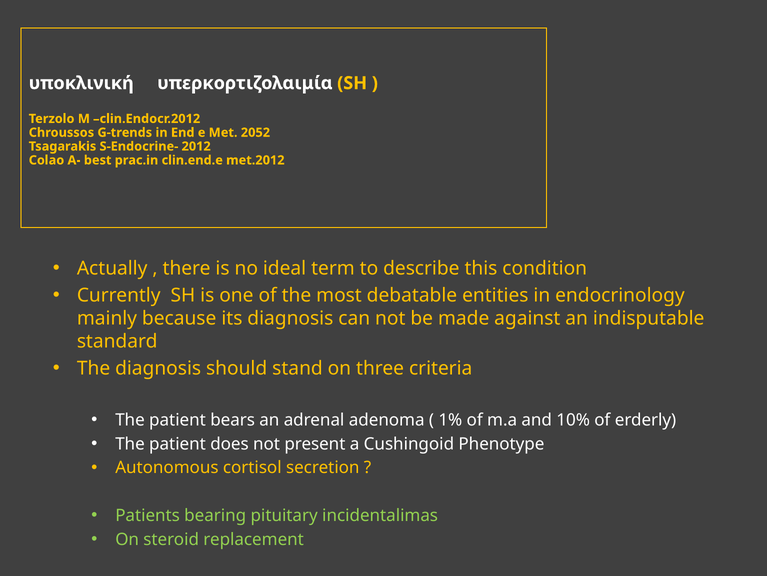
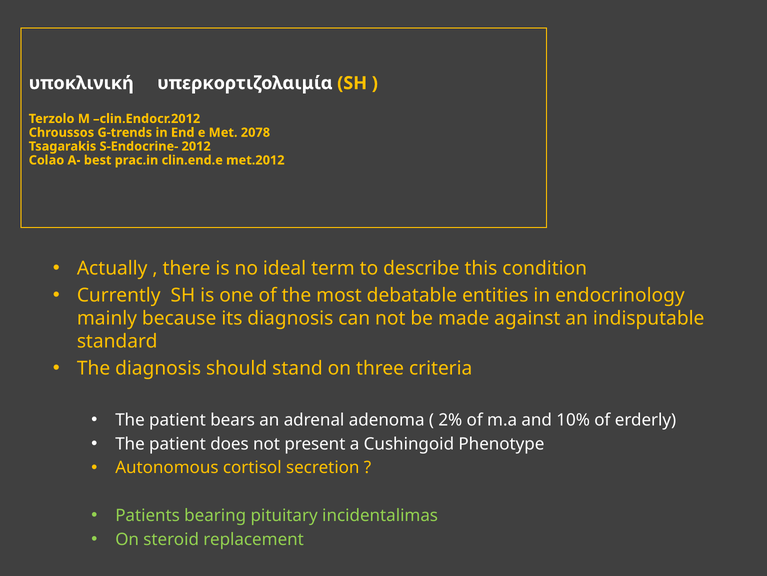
2052: 2052 -> 2078 (255, 132)
1%: 1% -> 2% (450, 420)
